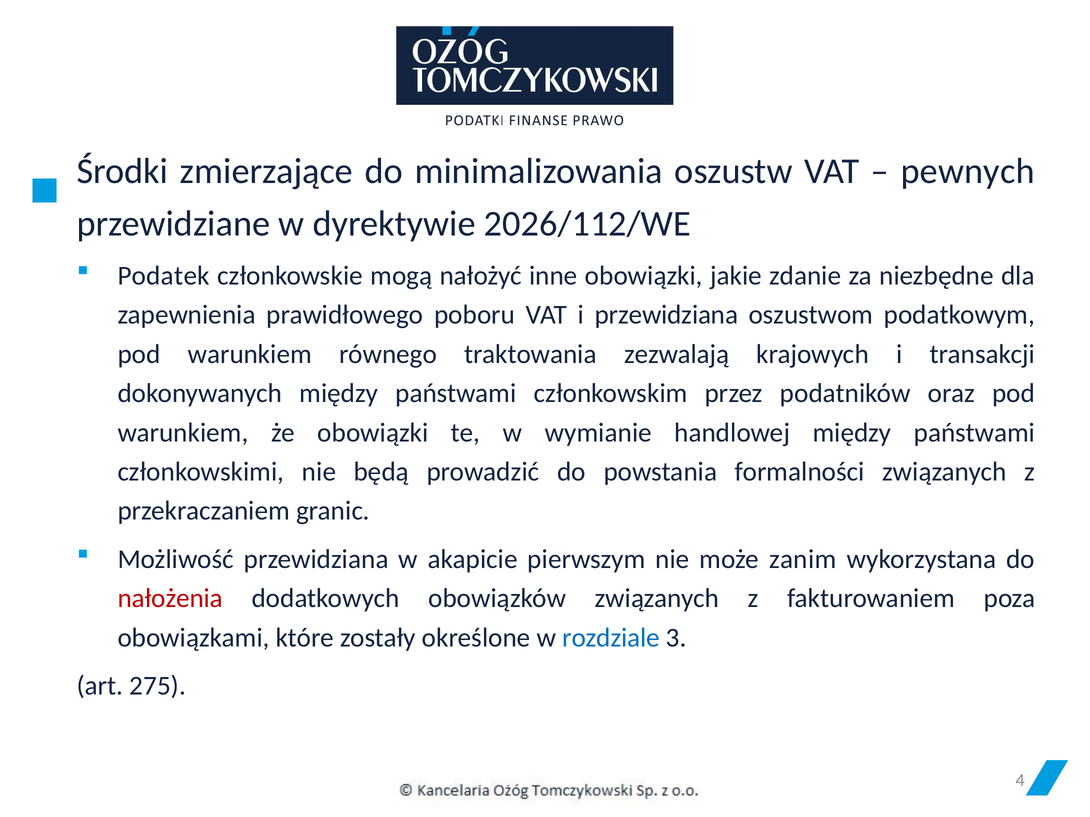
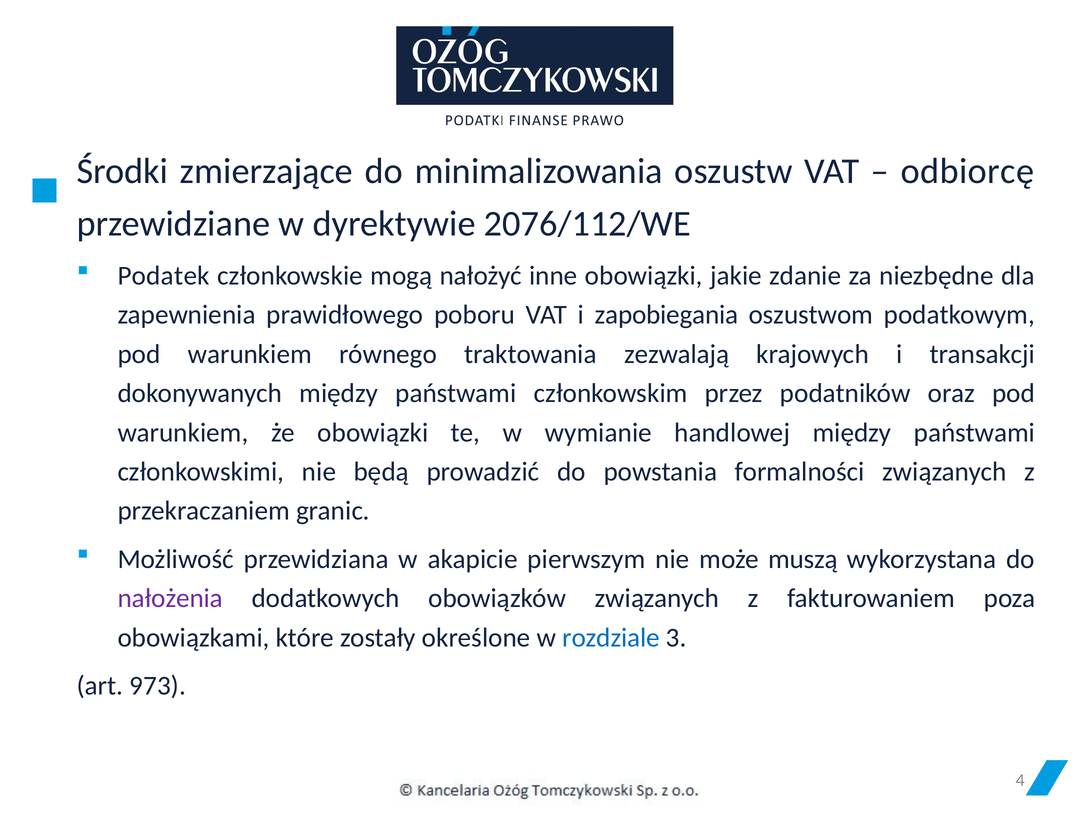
pewnych: pewnych -> odbiorcę (968, 171)
2026/112/WE: 2026/112/WE -> 2076/112/WE (587, 224)
i przewidziana: przewidziana -> zapobiegania (666, 315)
zanim: zanim -> muszą (803, 560)
nałożenia colour: red -> purple (170, 599)
275: 275 -> 973 (158, 686)
